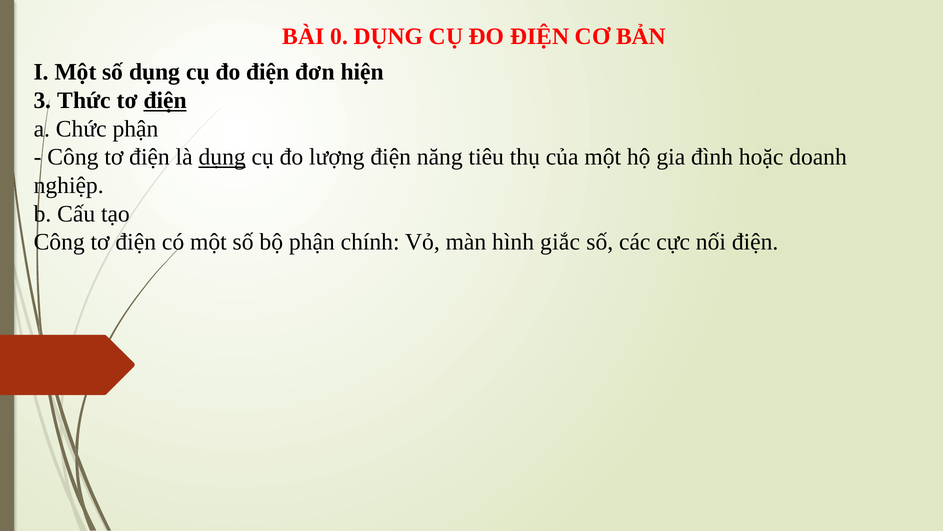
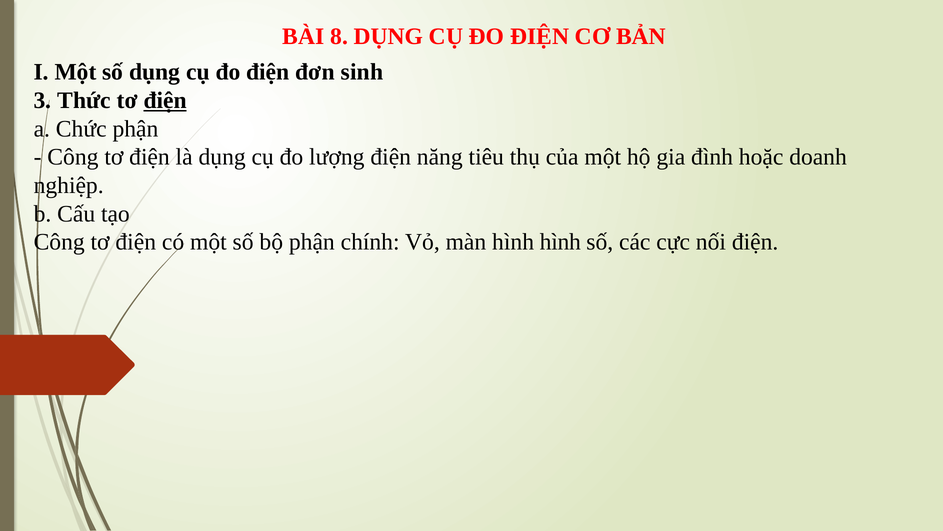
0: 0 -> 8 (339, 36)
hiện: hiện -> sinh (362, 72)
dụng underline: present -> none (222, 157)
hình giắc: giắc -> hình (560, 242)
